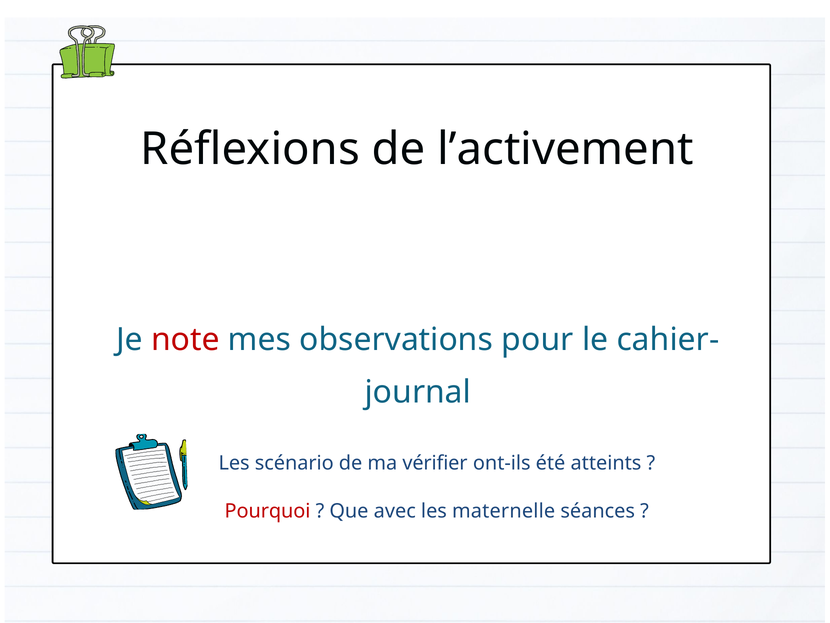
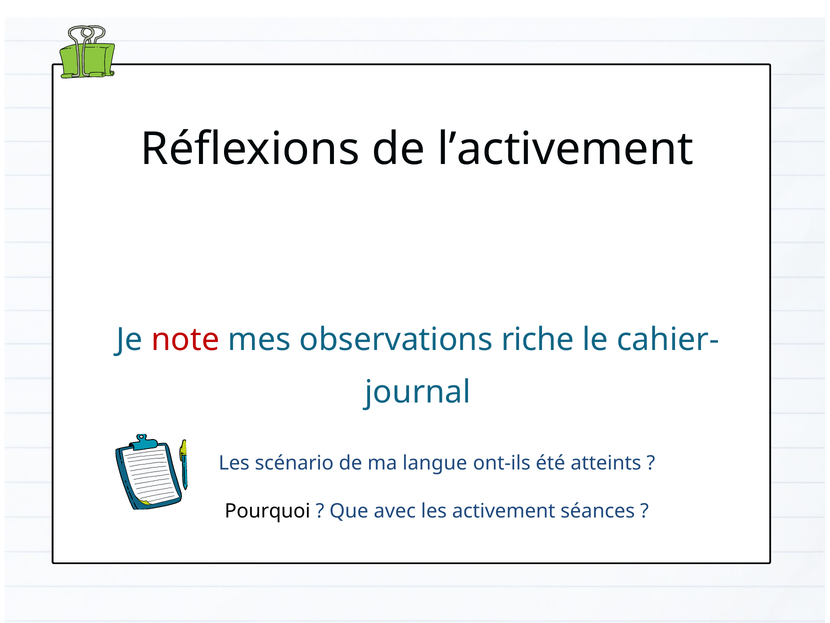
pour: pour -> riche (538, 339)
vérifier: vérifier -> langue (435, 463)
Pourquoi colour: red -> black (268, 511)
maternelle: maternelle -> activement (504, 511)
